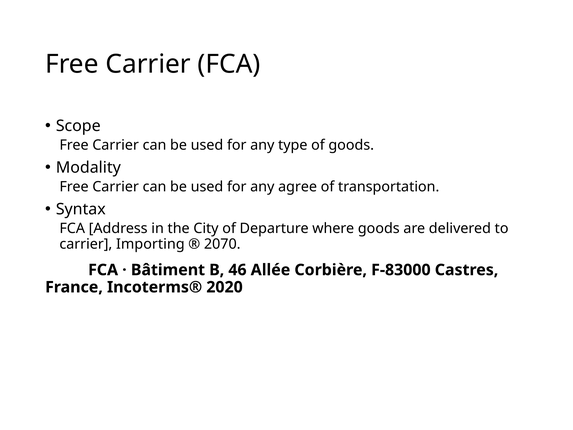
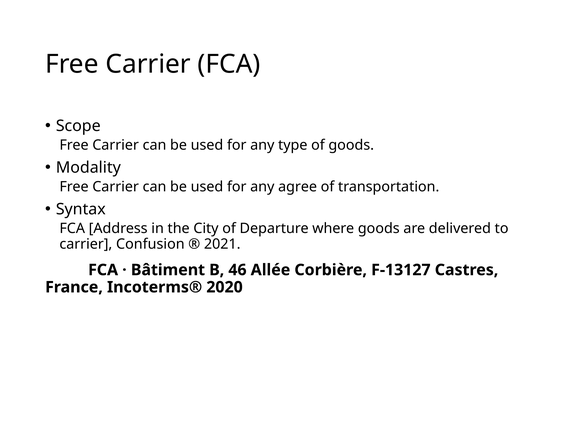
Importing: Importing -> Confusion (150, 244)
2070: 2070 -> 2021 (222, 244)
F-83000: F-83000 -> F-13127 (401, 270)
